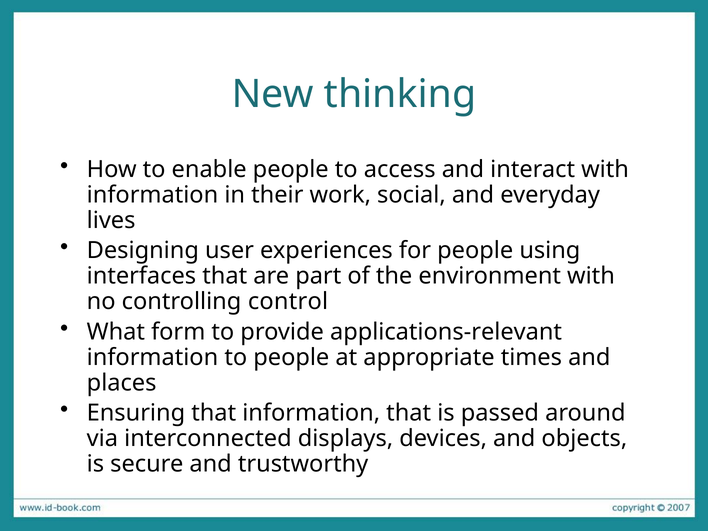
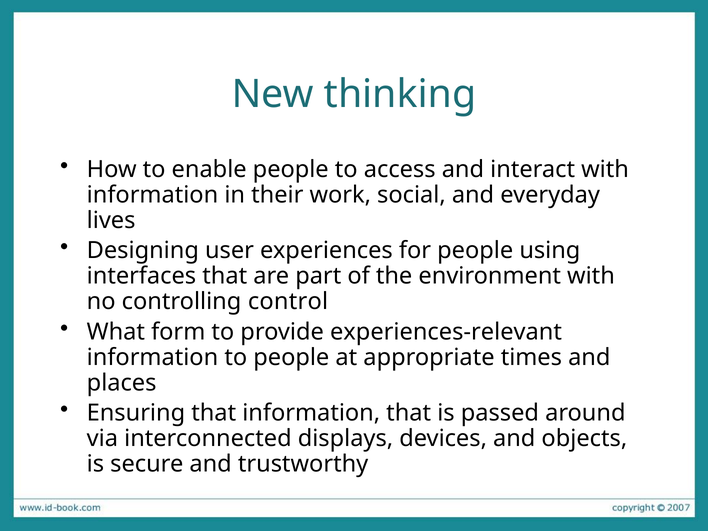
applications-relevant: applications-relevant -> experiences-relevant (446, 332)
